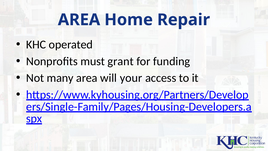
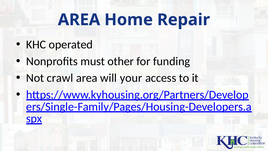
grant: grant -> other (121, 61)
many: many -> crawl (60, 78)
